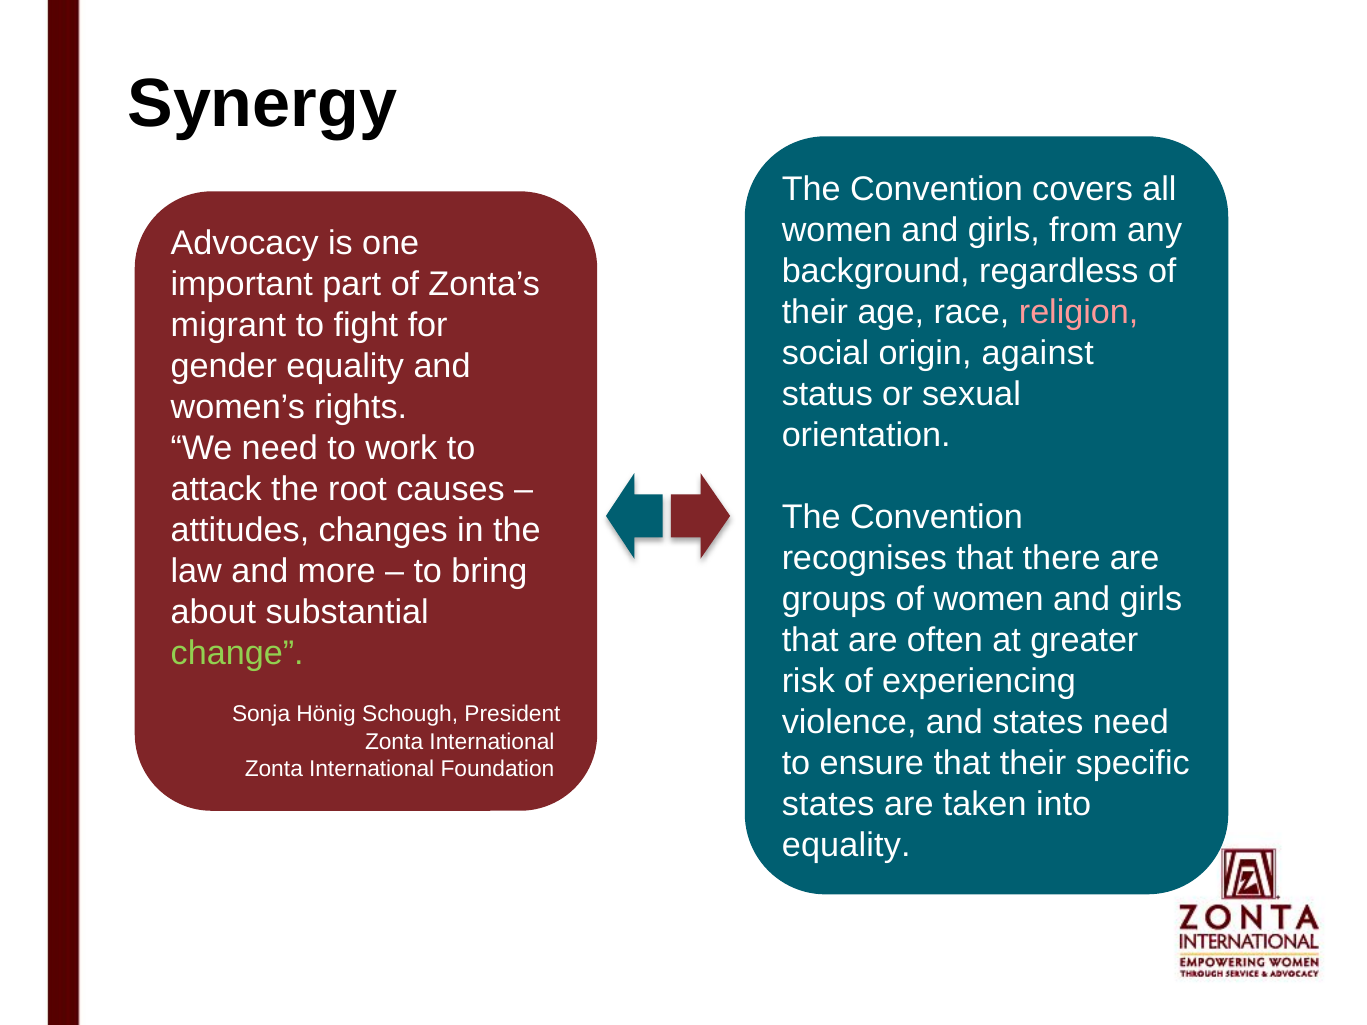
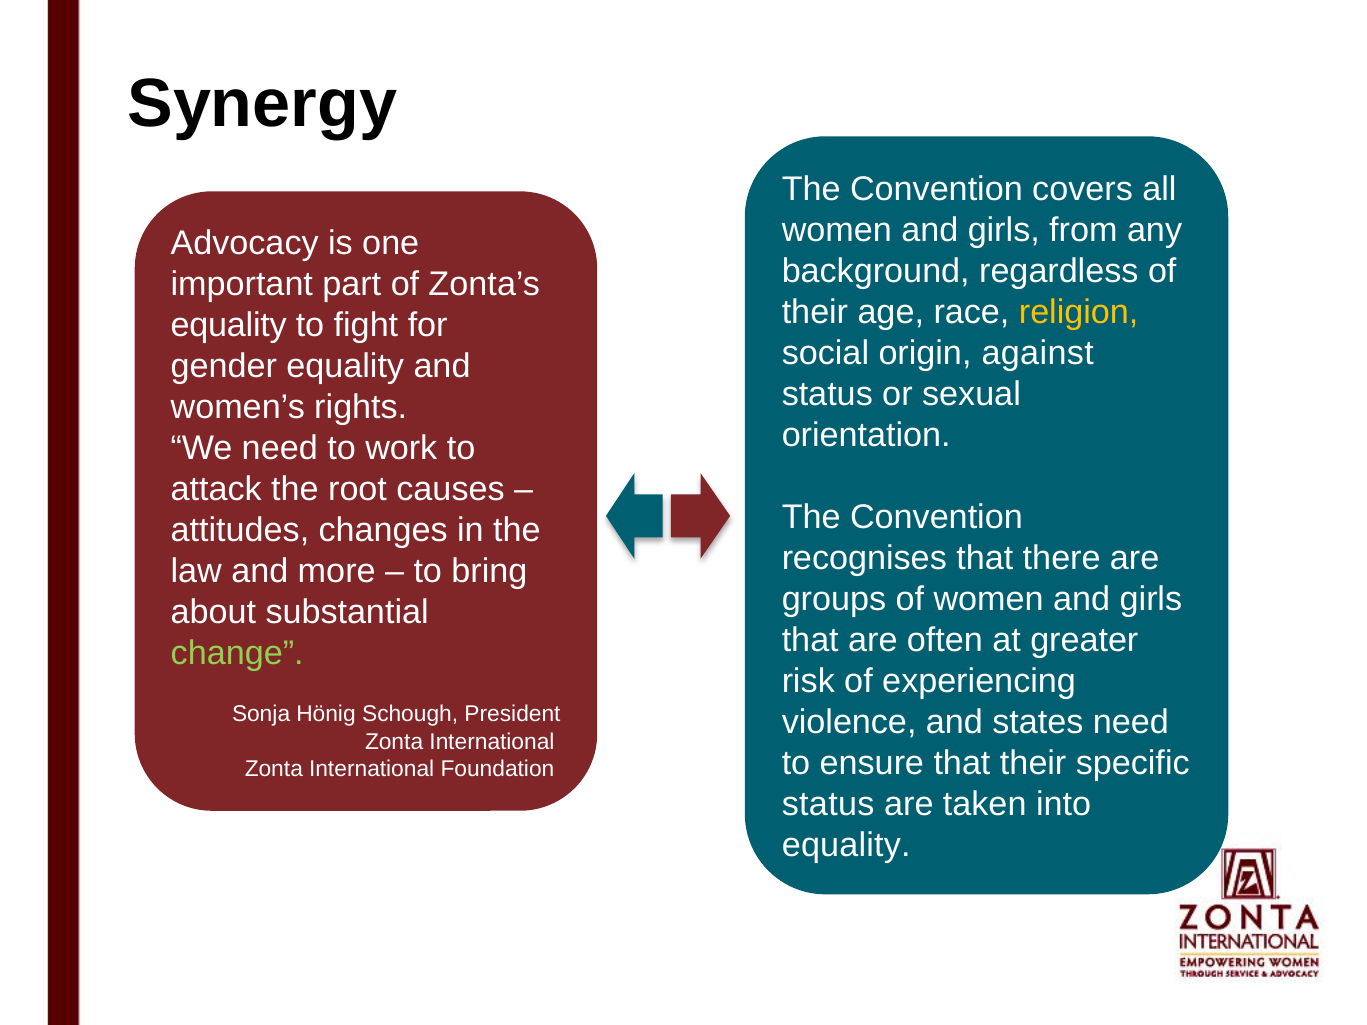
religion colour: pink -> yellow (1079, 313)
migrant: migrant -> equality (229, 326)
states: states -> status (828, 805)
